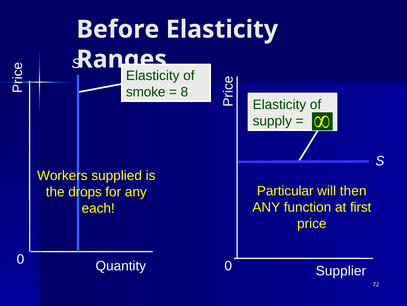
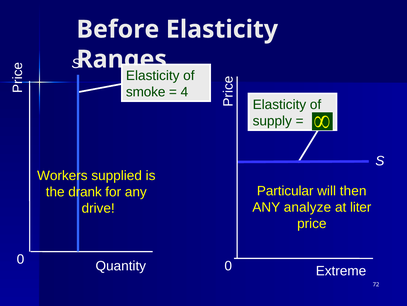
8: 8 -> 4 (184, 92)
drops: drops -> drank (85, 192)
function: function -> analyze (307, 207)
first: first -> liter (361, 207)
each: each -> drive (98, 208)
Supplier: Supplier -> Extreme (341, 270)
